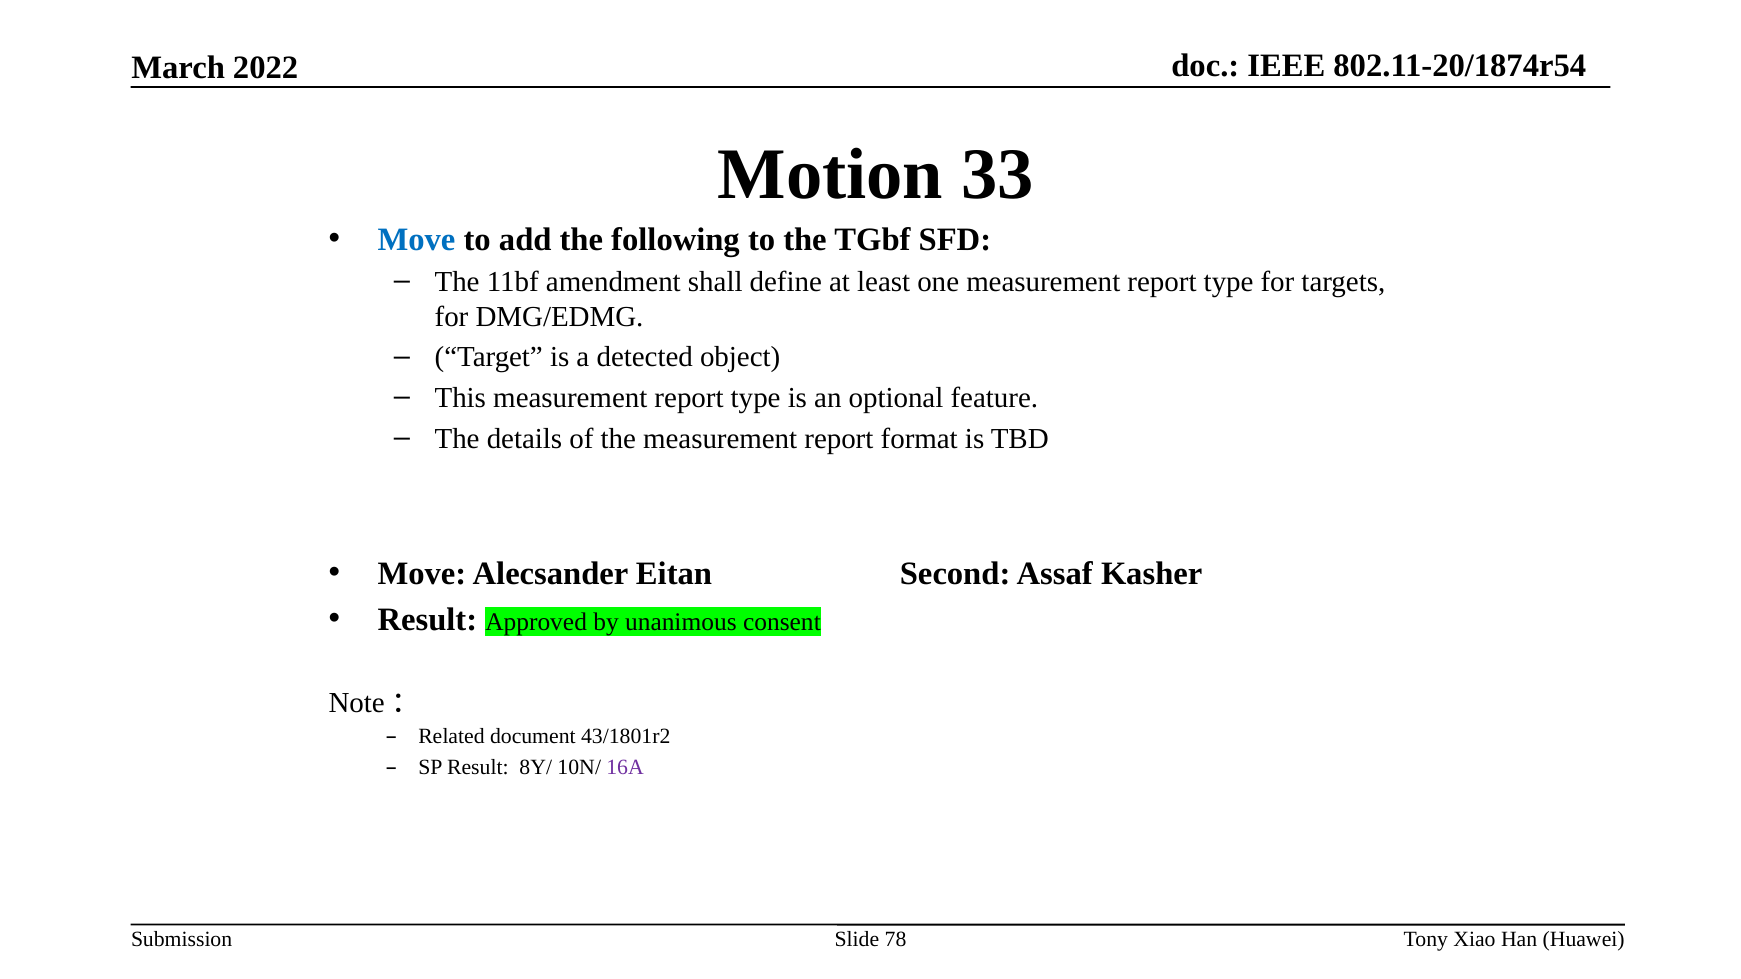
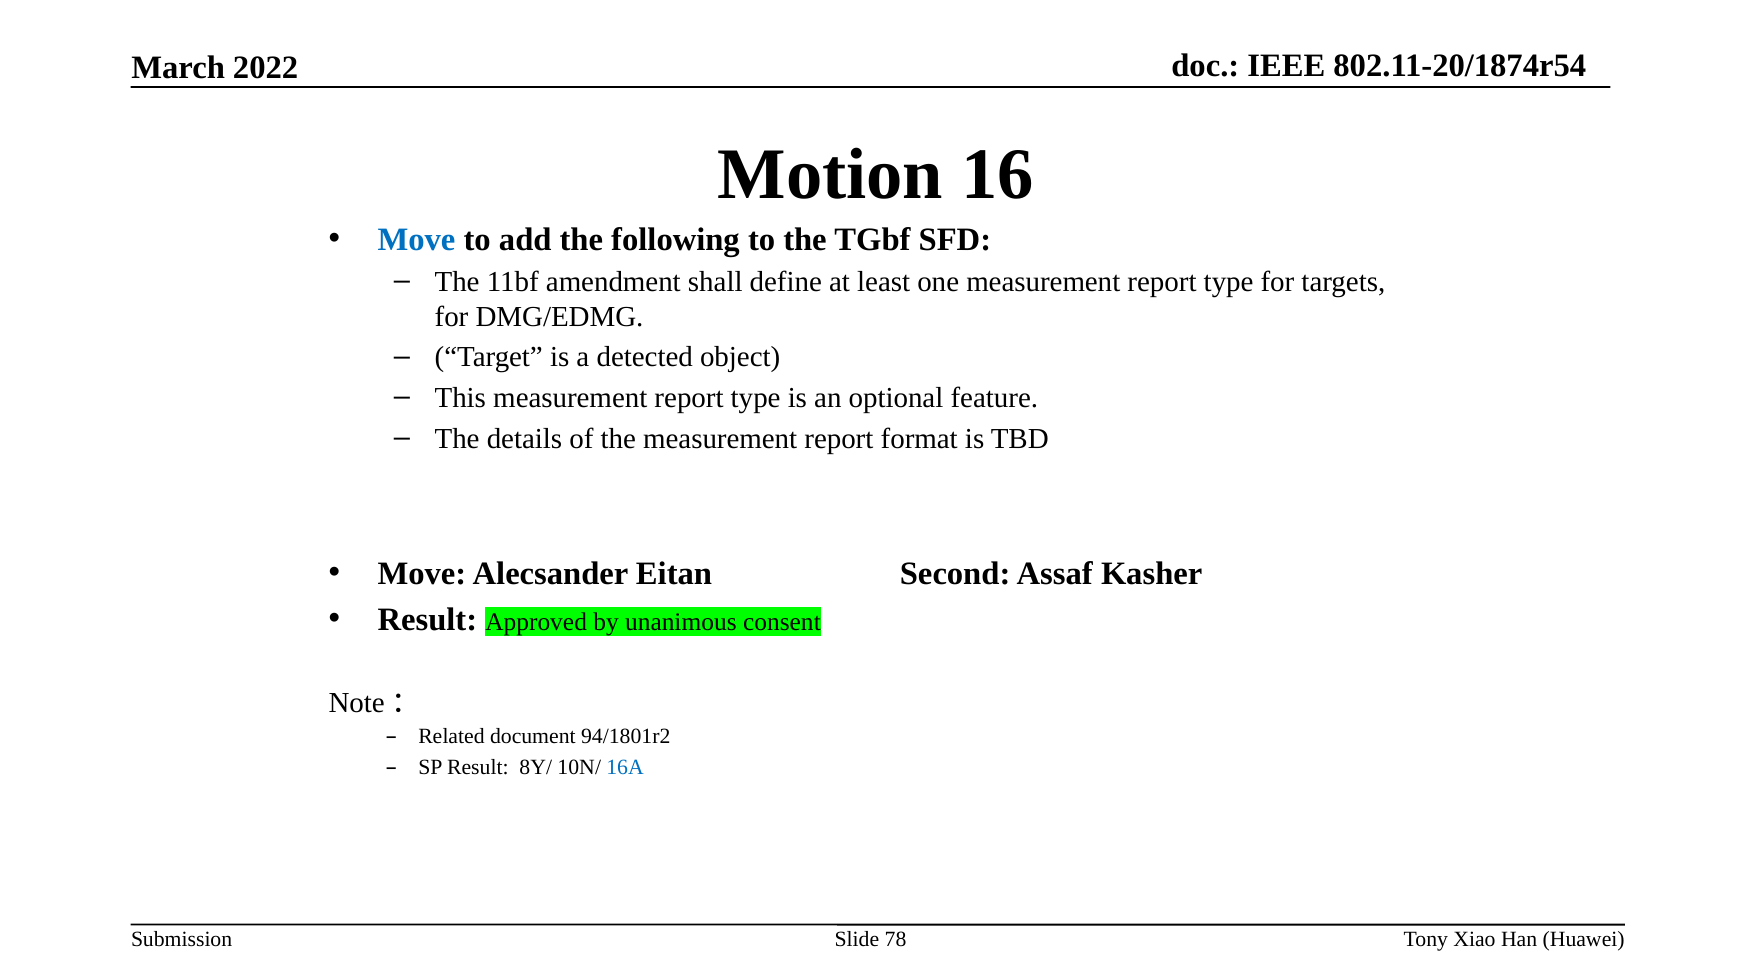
33: 33 -> 16 (997, 175)
43/1801r2: 43/1801r2 -> 94/1801r2 (626, 737)
16A colour: purple -> blue (625, 768)
